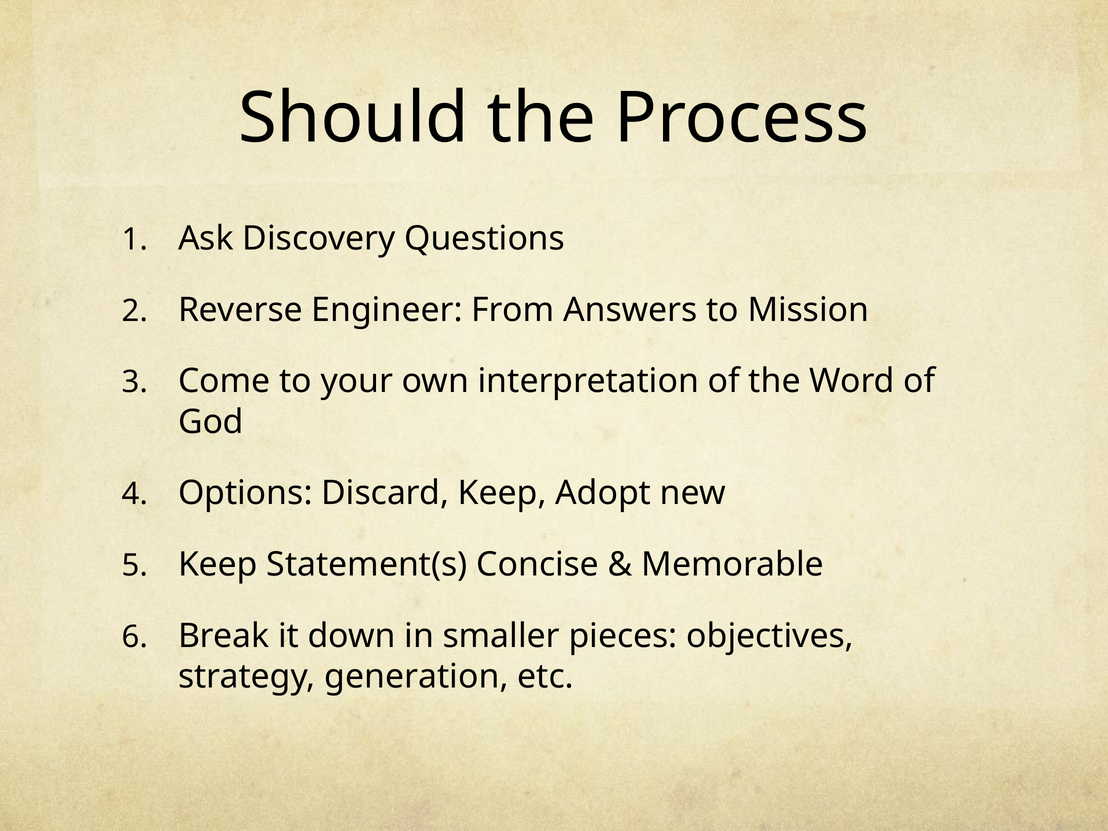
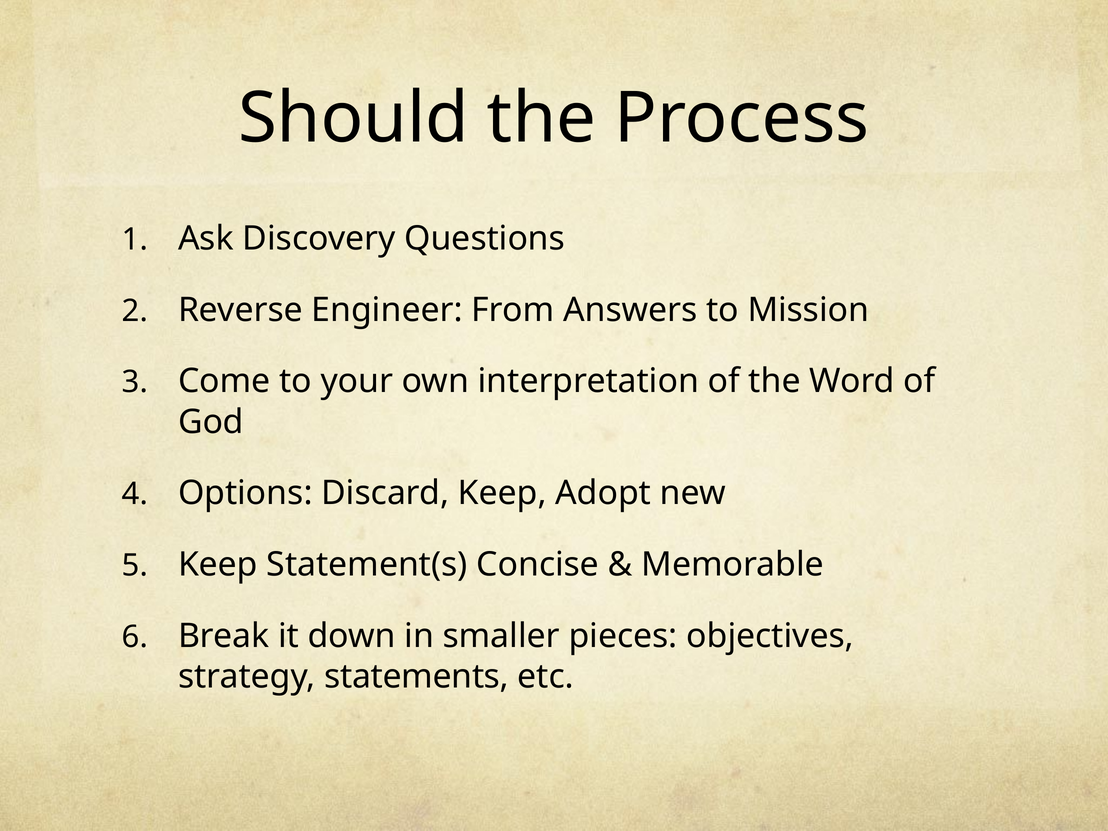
generation: generation -> statements (417, 677)
